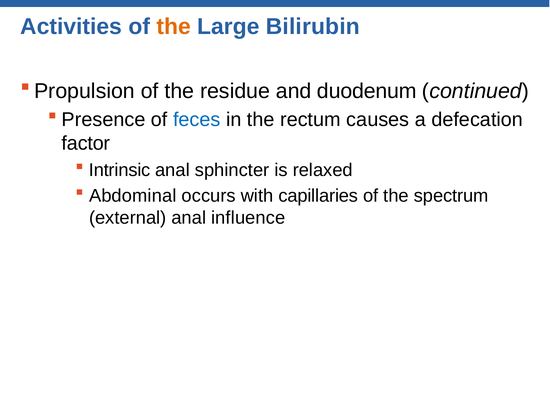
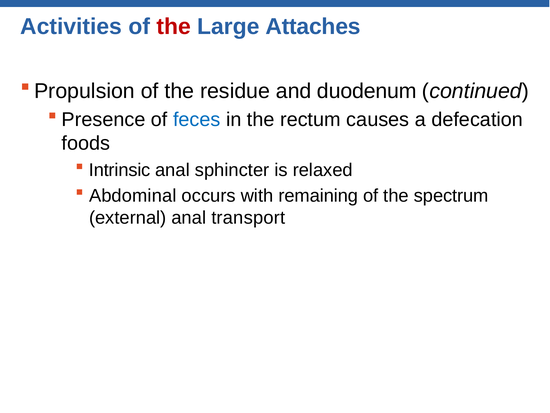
the colour: orange -> red (174, 27)
Bilirubin: Bilirubin -> Attaches (313, 27)
factor: factor -> foods (86, 143)
capillaries: capillaries -> remaining (318, 196)
influence: influence -> transport (248, 218)
